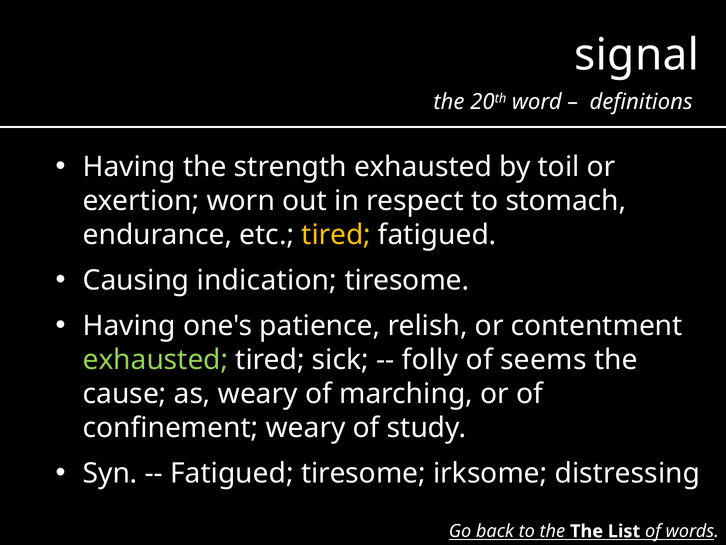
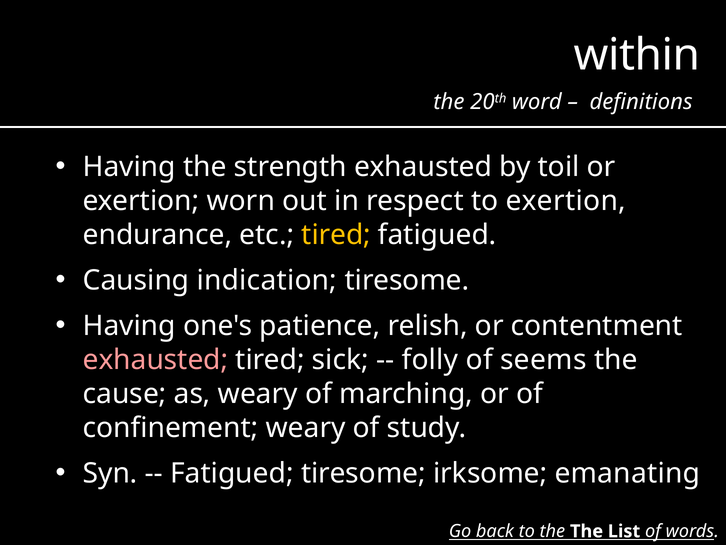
signal: signal -> within (637, 55)
to stomach: stomach -> exertion (566, 201)
exhausted colour: light green -> pink (155, 360)
distressing: distressing -> emanating (627, 473)
